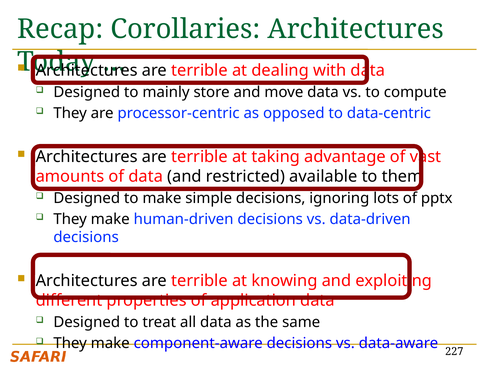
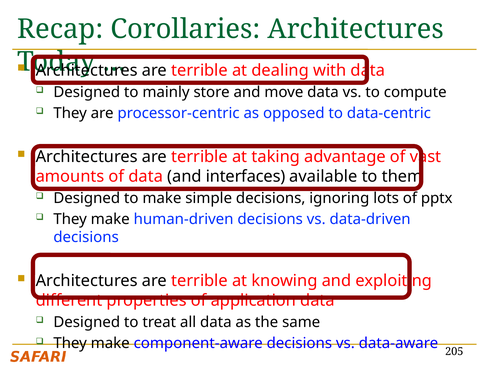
restricted: restricted -> interfaces (246, 176)
227: 227 -> 205 (454, 351)
